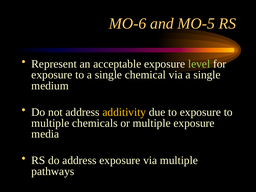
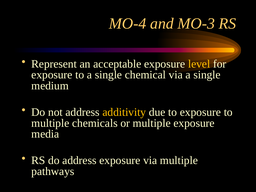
MO-6: MO-6 -> MO-4 (128, 23)
MO-5: MO-5 -> MO-3 (196, 23)
level colour: light green -> yellow (199, 64)
